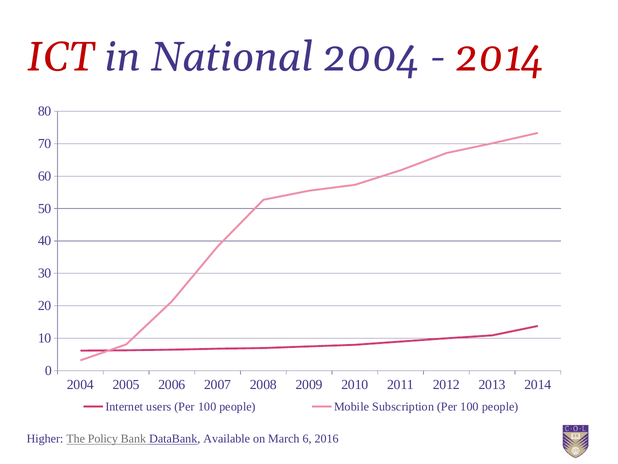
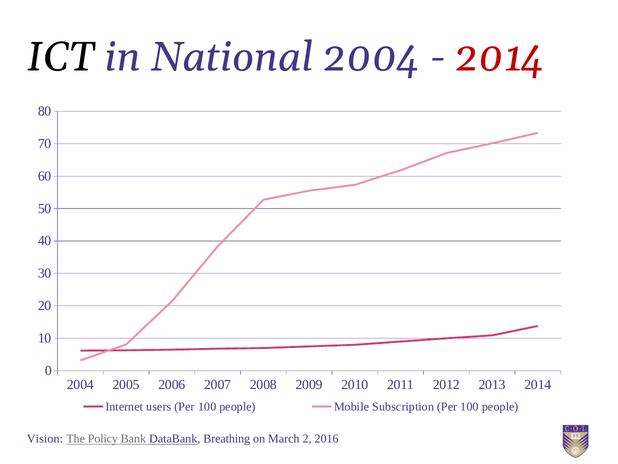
ICT colour: red -> black (61, 57)
Higher: Higher -> Vision (45, 438)
Available: Available -> Breathing (227, 438)
6: 6 -> 2 (307, 438)
